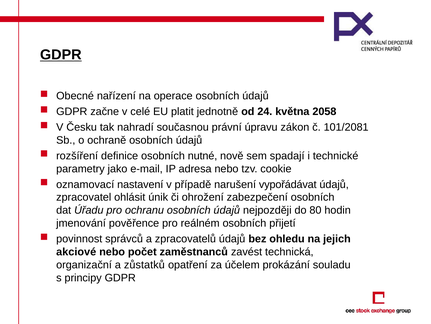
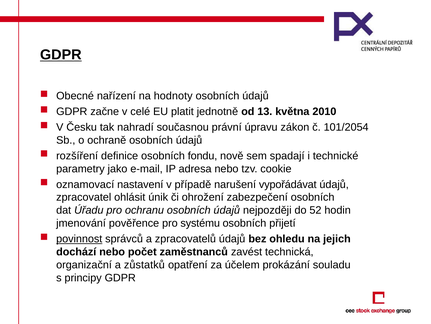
operace: operace -> hodnoty (173, 96)
24: 24 -> 13 (265, 111)
2058: 2058 -> 2010 (324, 111)
101/2081: 101/2081 -> 101/2054 (346, 127)
nutné: nutné -> fondu (203, 155)
80: 80 -> 52 (315, 210)
reálném: reálném -> systému (200, 223)
povinnost underline: none -> present (79, 238)
akciové: akciové -> dochází (76, 251)
